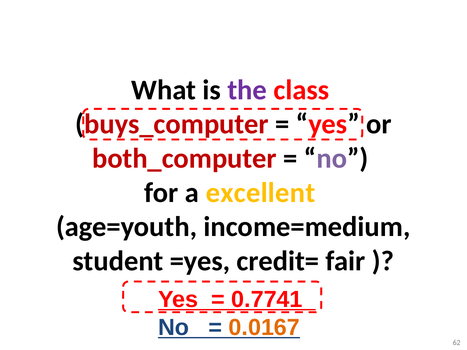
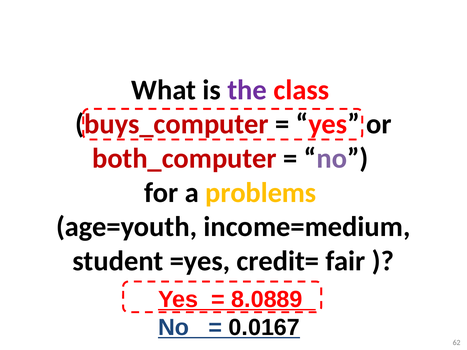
excellent: excellent -> problems (261, 193)
0.7741: 0.7741 -> 8.0889 (267, 300)
0.0167 colour: orange -> black (264, 328)
